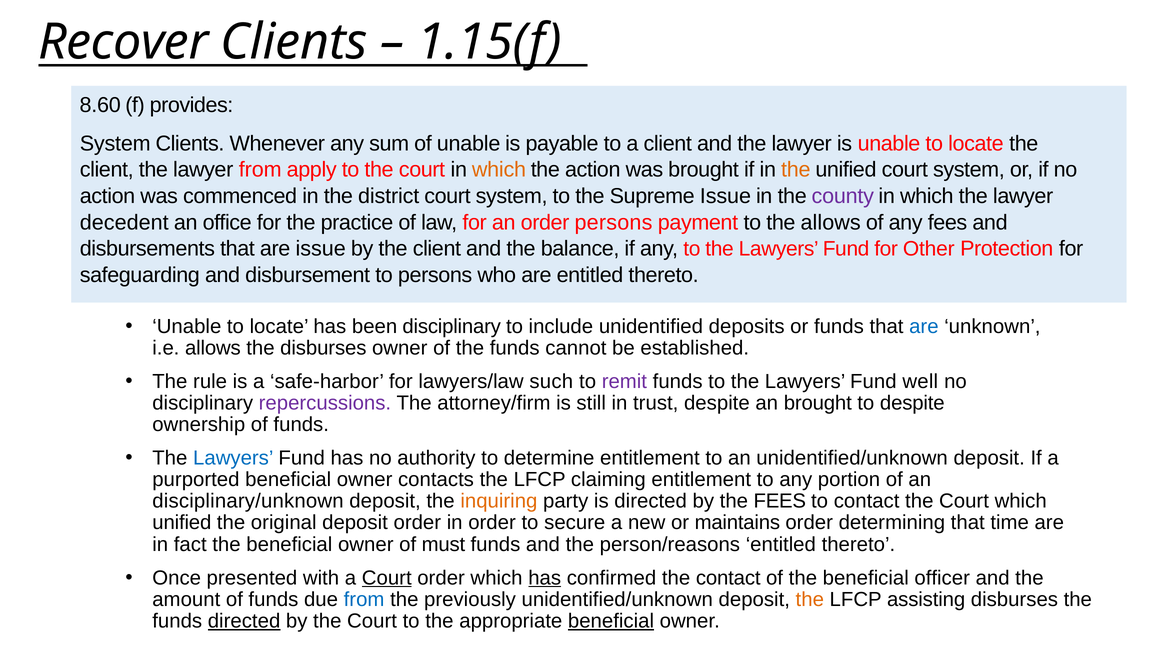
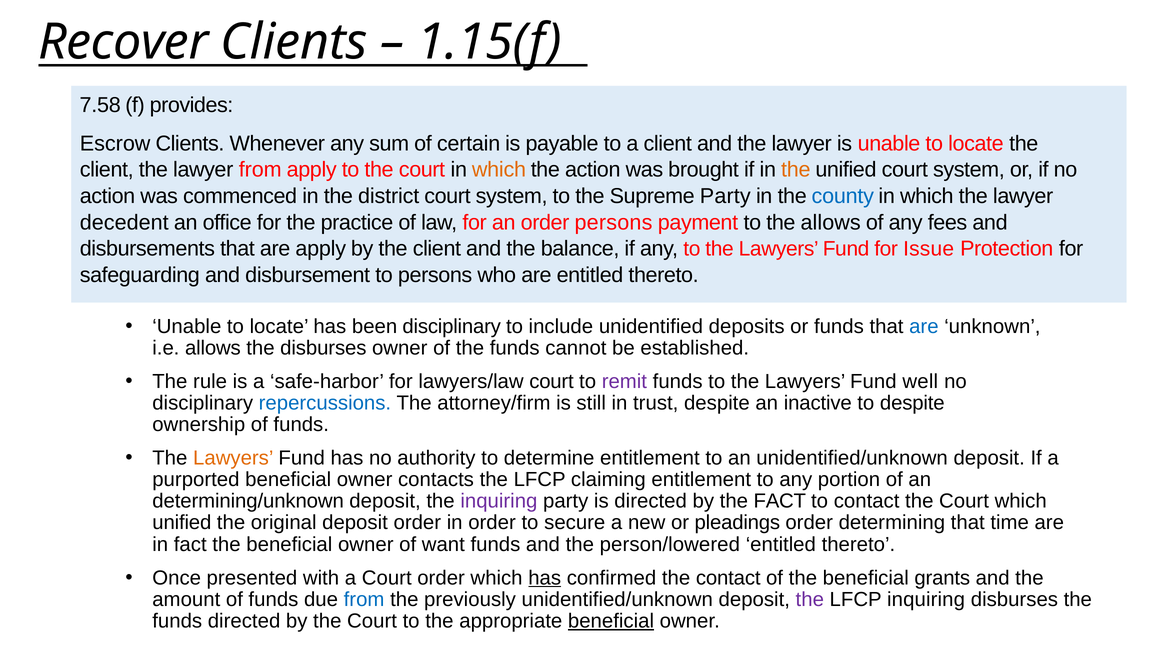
8.60: 8.60 -> 7.58 (100, 105)
System: System -> Escrow (115, 144)
of unable: unable -> certain (469, 144)
Supreme Issue: Issue -> Party (725, 196)
county colour: purple -> blue (843, 196)
are issue: issue -> apply (321, 249)
Other: Other -> Issue (929, 249)
lawyers/law such: such -> court (551, 382)
repercussions colour: purple -> blue (325, 403)
an brought: brought -> inactive (818, 403)
Lawyers colour: blue -> orange (233, 458)
disciplinary/unknown: disciplinary/unknown -> determining/unknown (248, 501)
inquiring colour: orange -> purple (499, 501)
the FEES: FEES -> FACT (780, 501)
maintains: maintains -> pleadings (737, 523)
must: must -> want (443, 545)
person/reasons: person/reasons -> person/lowered (670, 545)
Court underline: present -> none (387, 578)
officer: officer -> grants (942, 578)
the colour: orange -> purple (810, 600)
LFCP assisting: assisting -> inquiring (926, 600)
directed underline: present -> none (244, 621)
